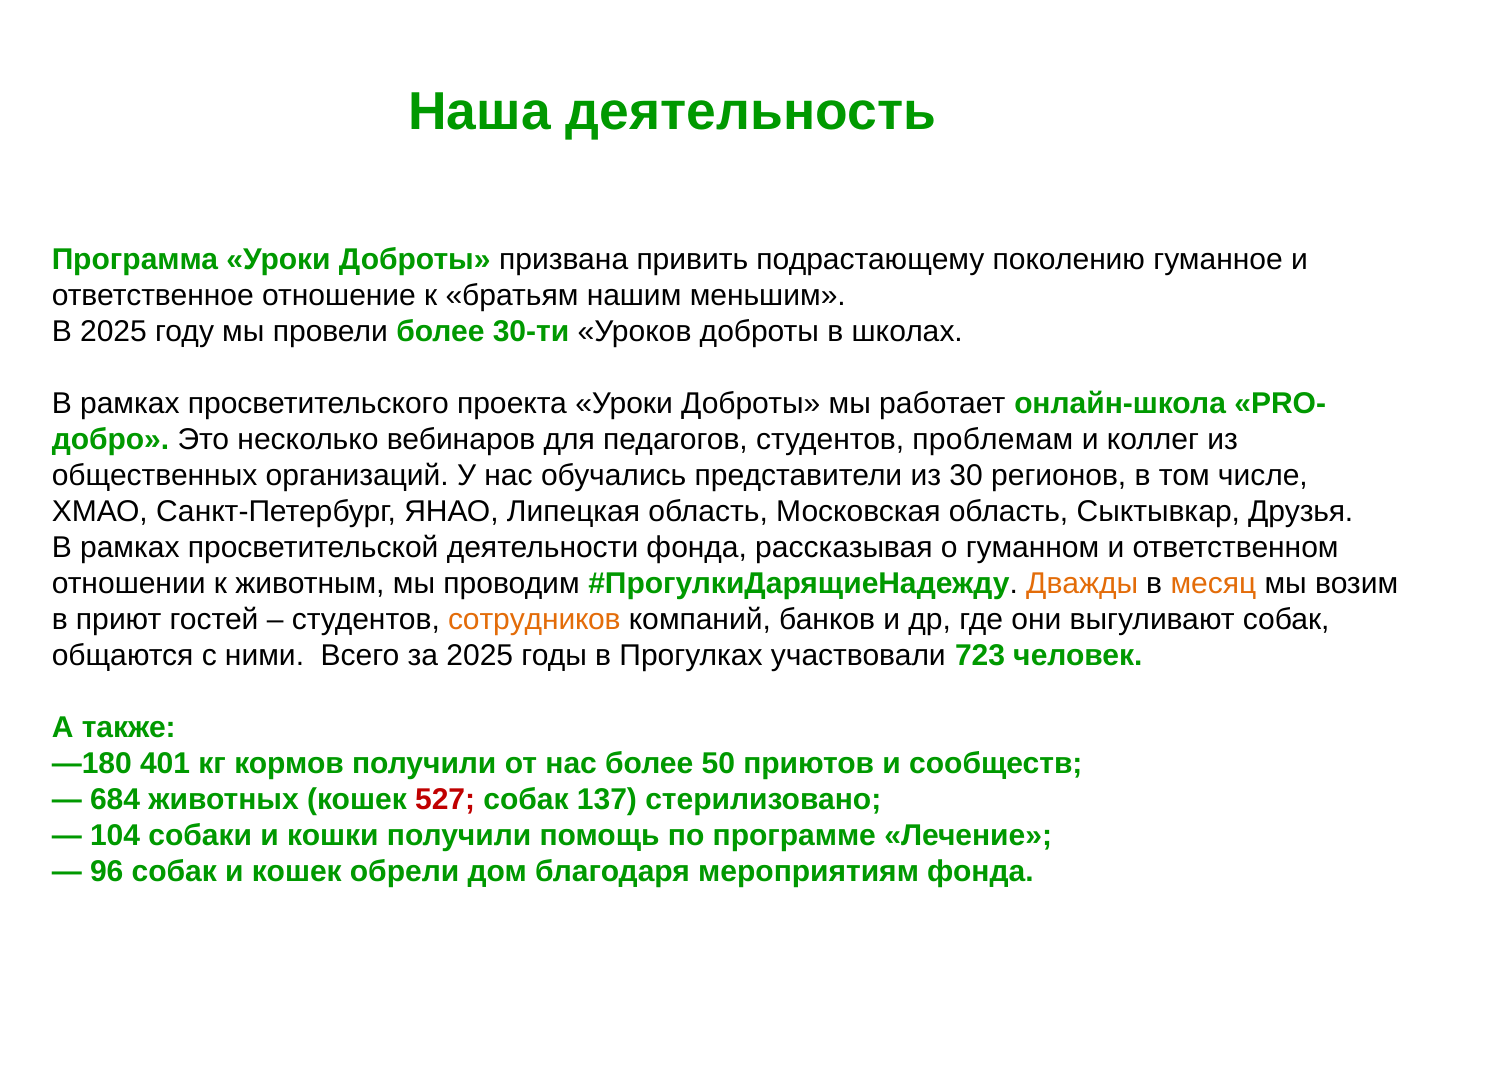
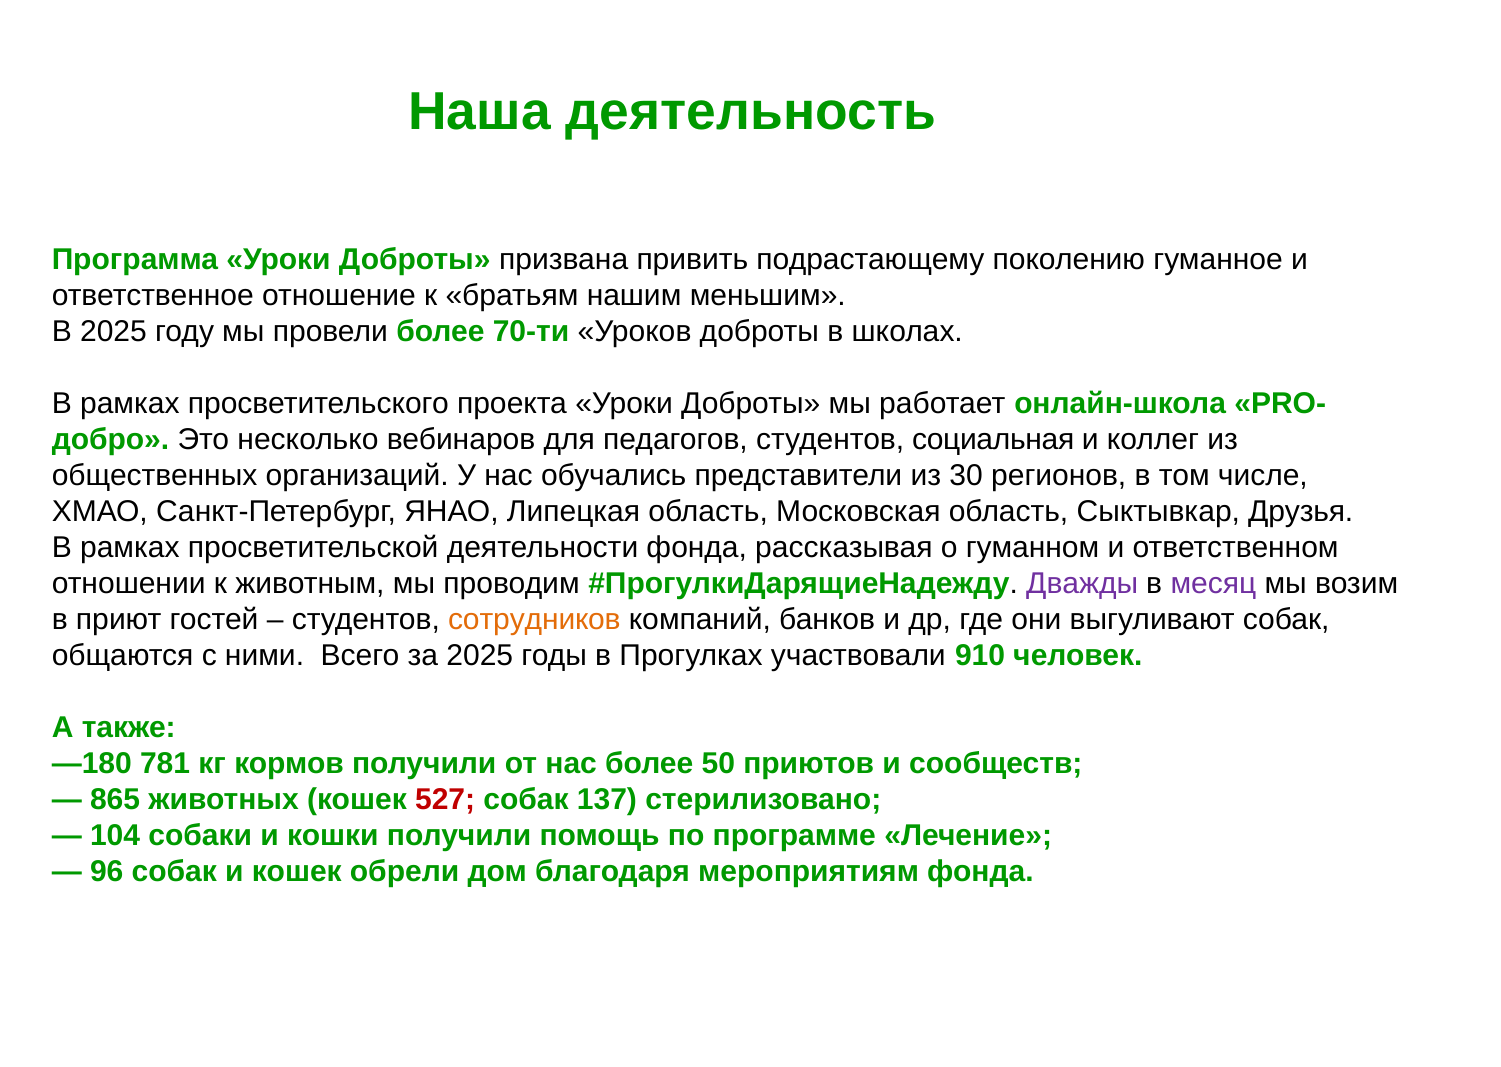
30-ти: 30-ти -> 70-ти (531, 331)
проблемам: проблемам -> социальная (993, 439)
Дважды colour: orange -> purple (1082, 583)
месяц colour: orange -> purple (1213, 583)
723: 723 -> 910 (980, 655)
401: 401 -> 781 (165, 763)
684: 684 -> 865 (115, 799)
